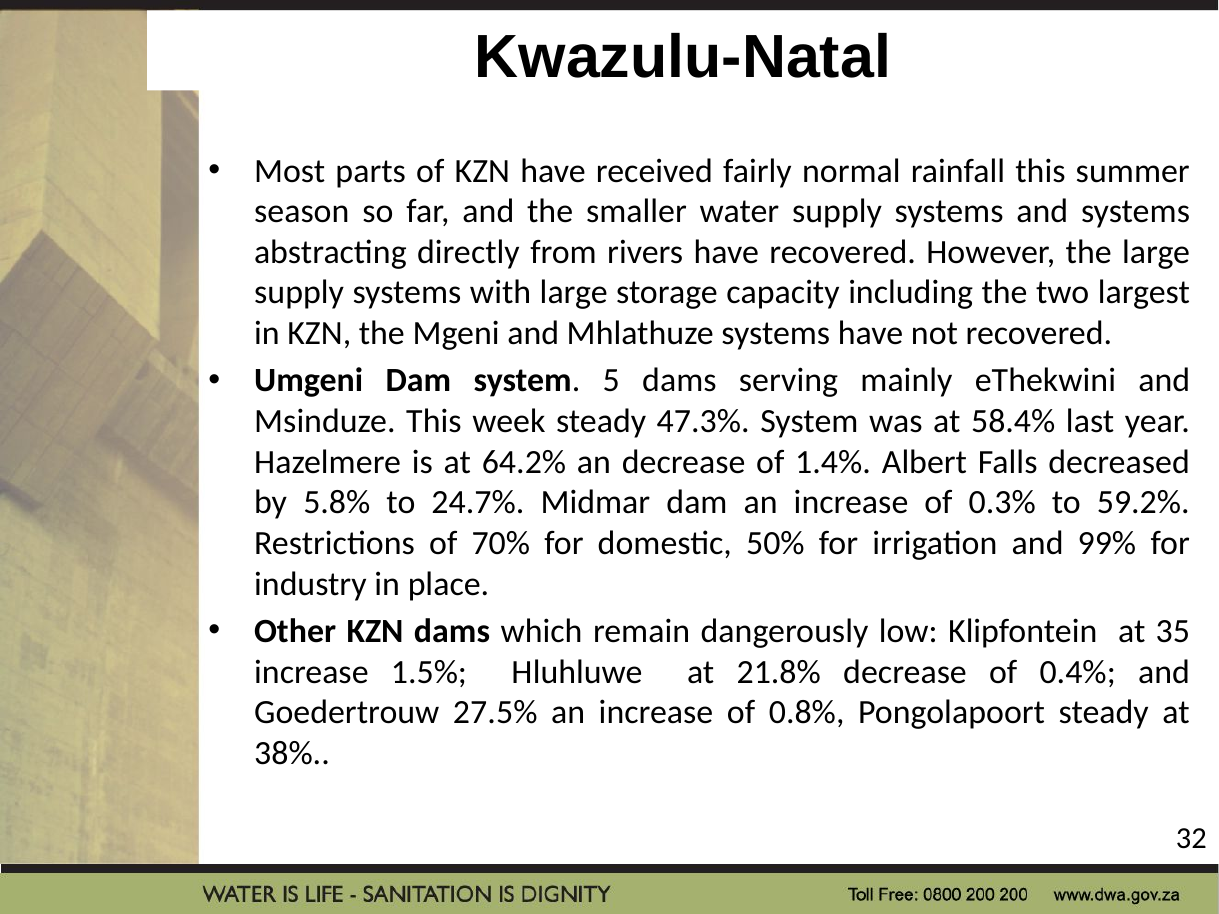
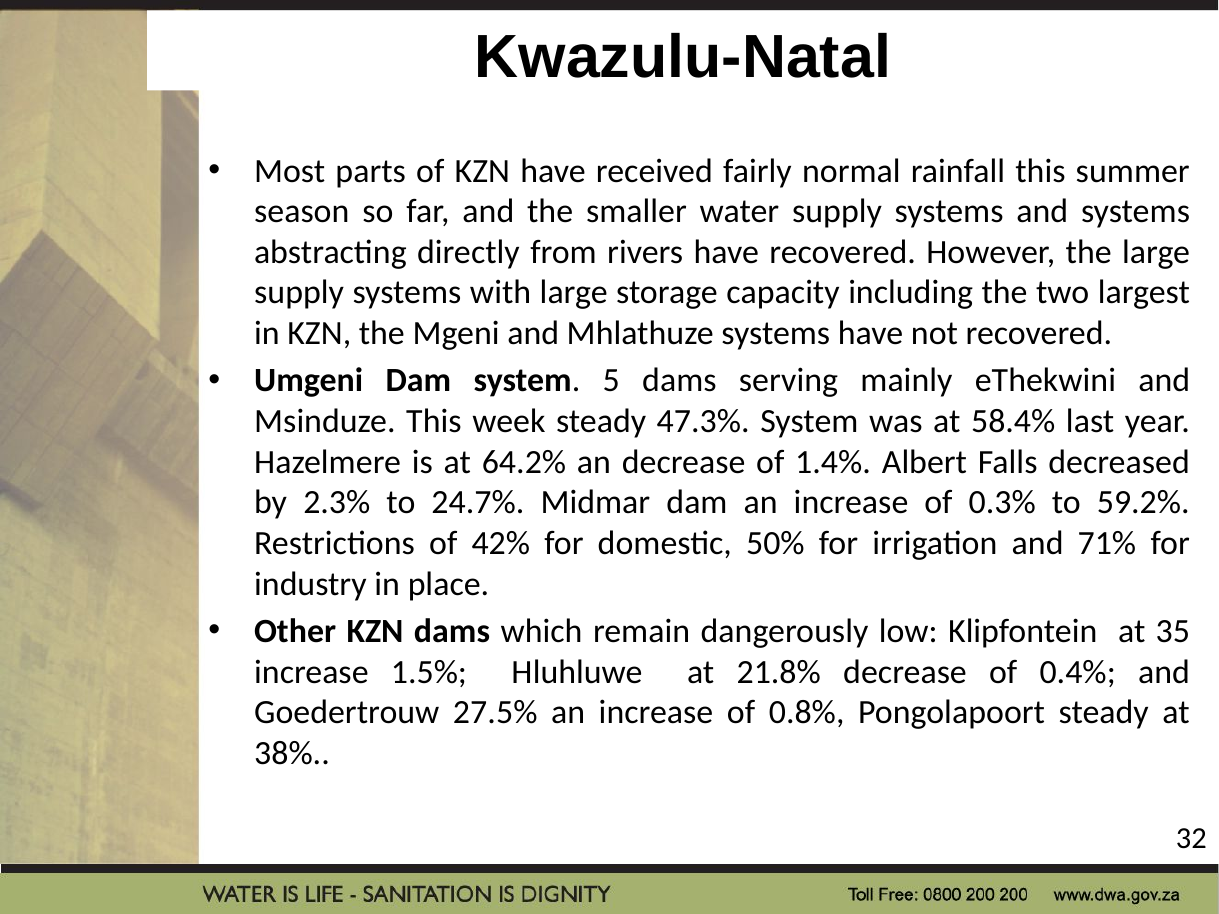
5.8%: 5.8% -> 2.3% (337, 503)
70%: 70% -> 42% (501, 544)
99%: 99% -> 71% (1107, 544)
